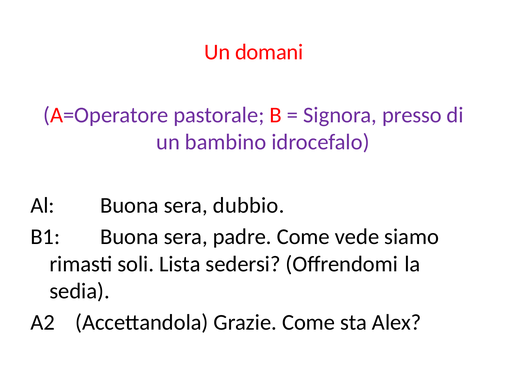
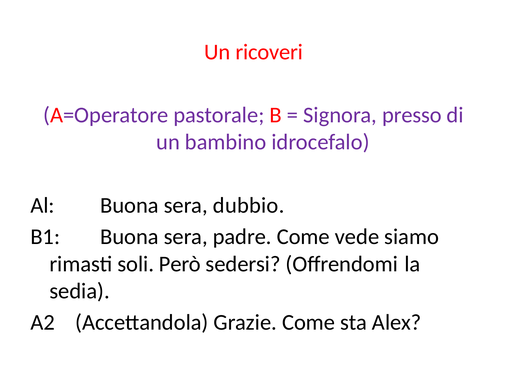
domani: domani -> ricoveri (269, 52)
Lista: Lista -> Però (180, 264)
